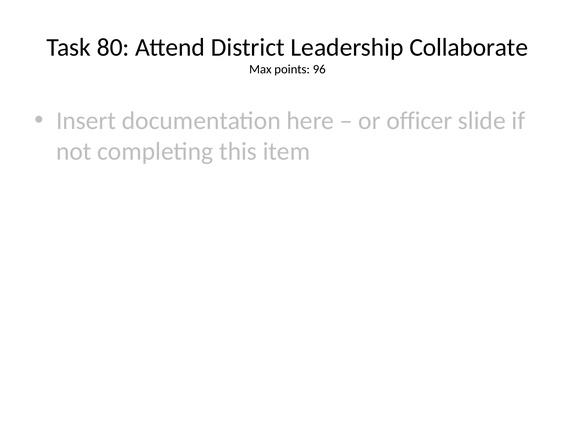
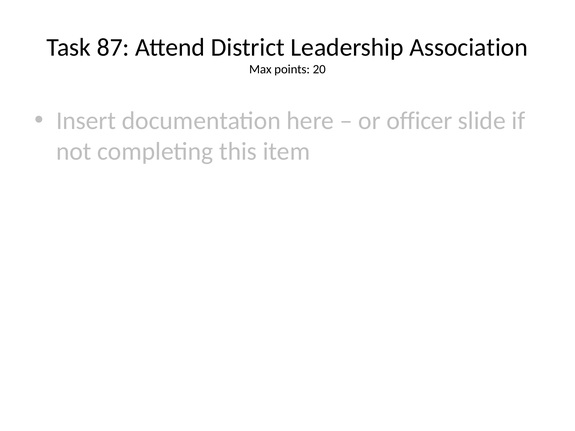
80: 80 -> 87 (113, 47)
Collaborate: Collaborate -> Association (469, 47)
96: 96 -> 20 (319, 69)
